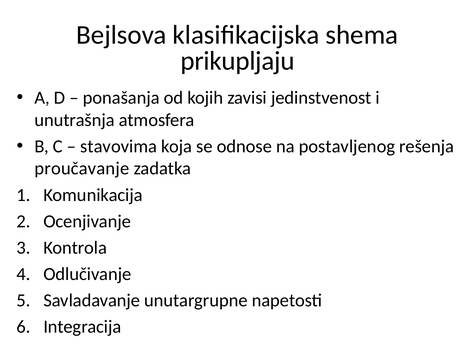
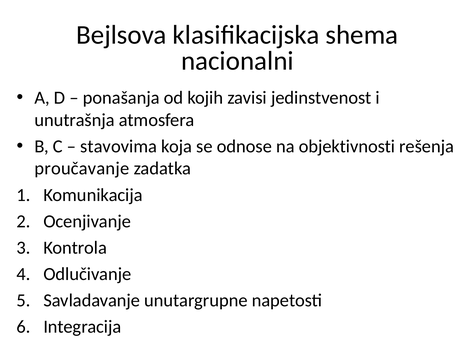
prikupljaju: prikupljaju -> nacionalni (237, 61)
postavljenog: postavljenog -> objektivnosti (347, 146)
